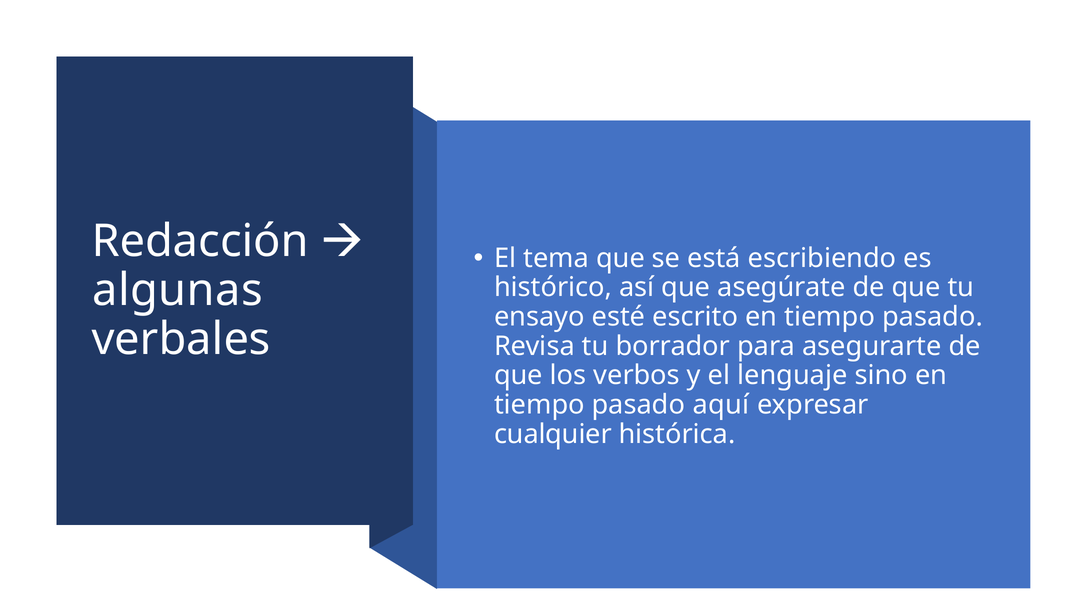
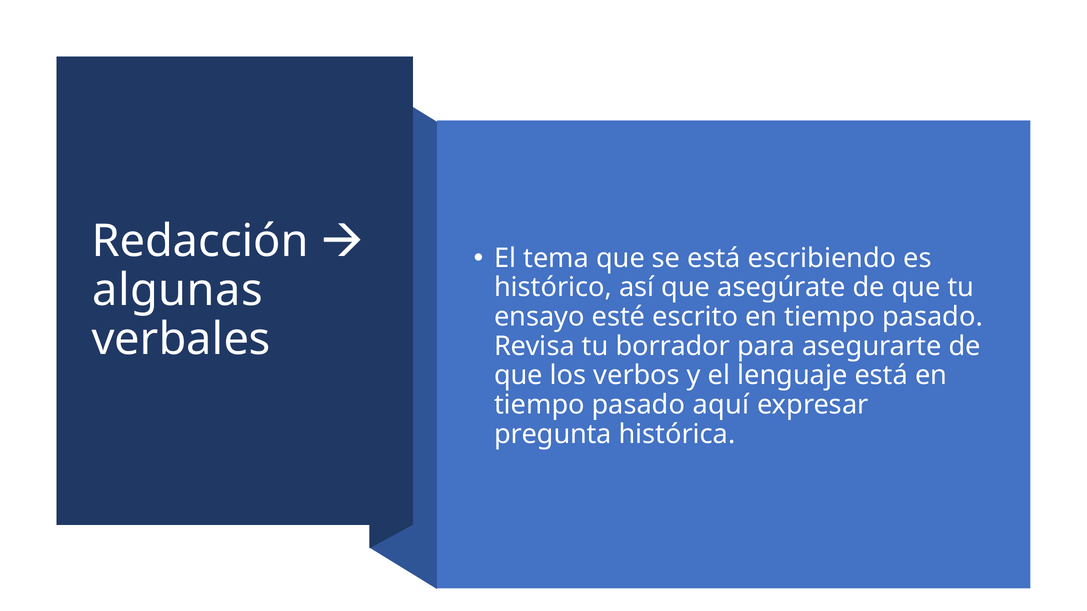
lenguaje sino: sino -> está (881, 376)
cualquier: cualquier -> pregunta (553, 434)
